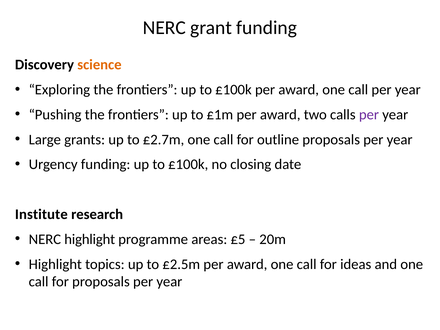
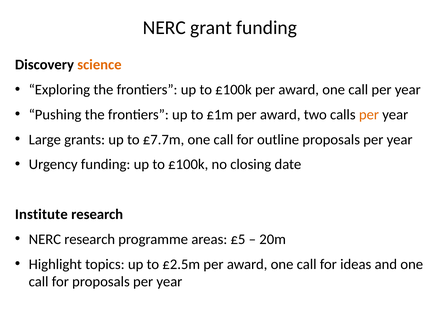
per colour: purple -> orange (369, 115)
£2.7m: £2.7m -> £7.7m (164, 140)
NERC highlight: highlight -> research (90, 239)
